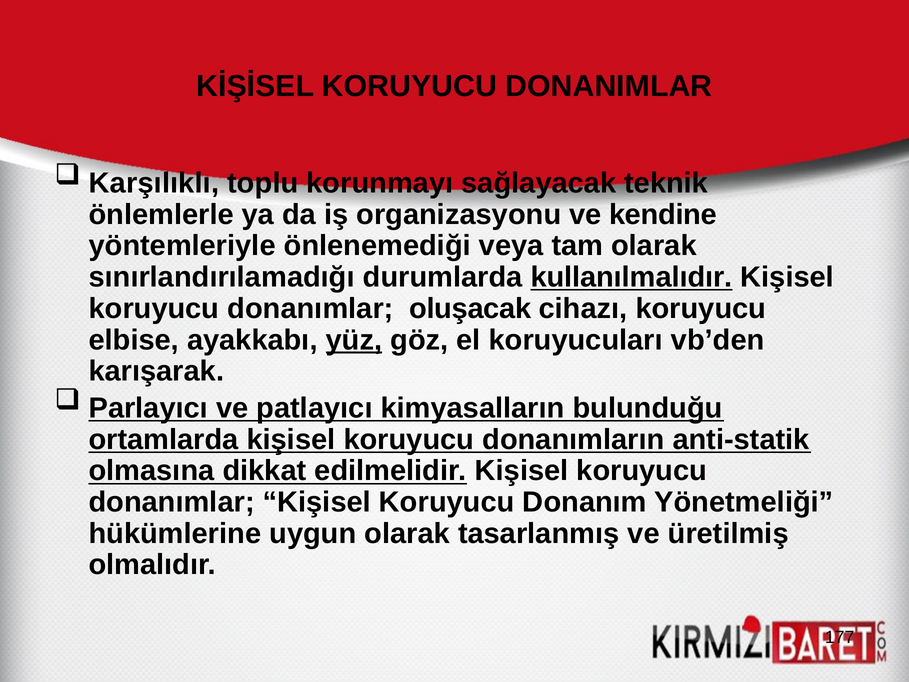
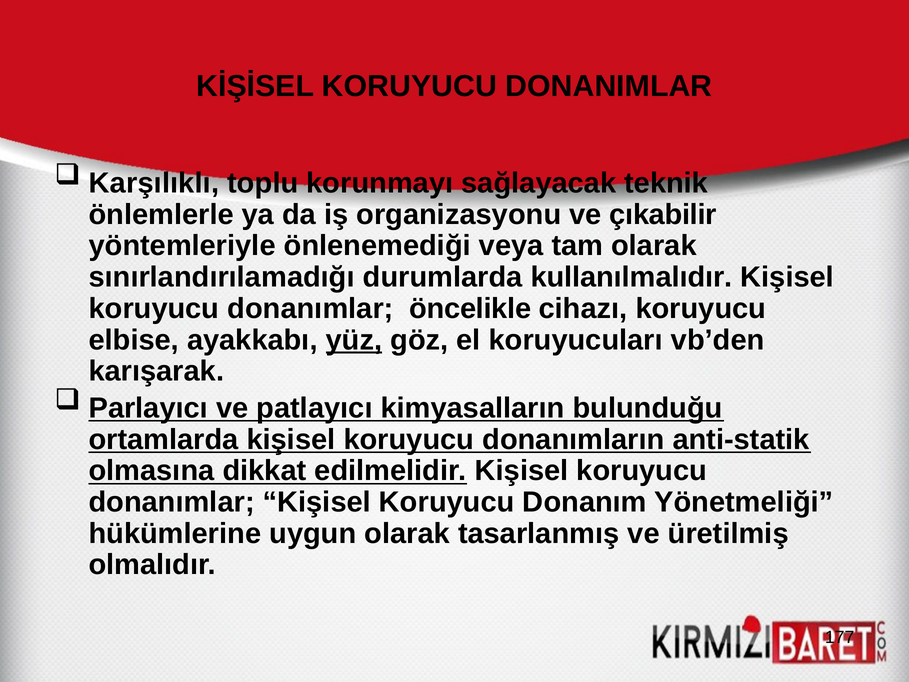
kendine: kendine -> çıkabilir (663, 214)
kullanılmalıdır underline: present -> none (632, 277)
oluşacak: oluşacak -> öncelikle (470, 308)
